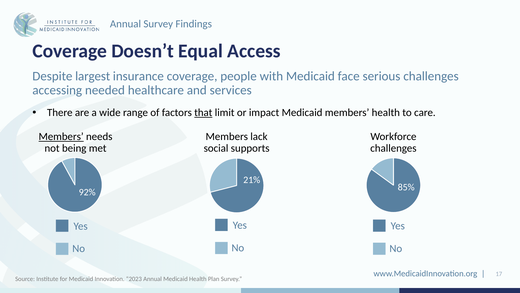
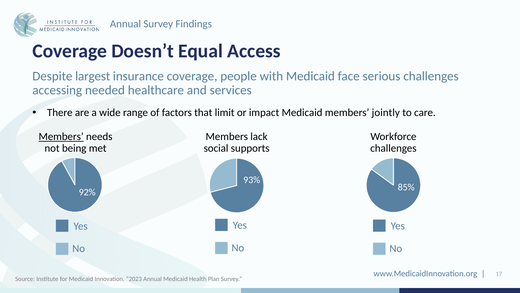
that underline: present -> none (203, 113)
members health: health -> jointly (386, 113)
21%: 21% -> 93% (252, 180)
